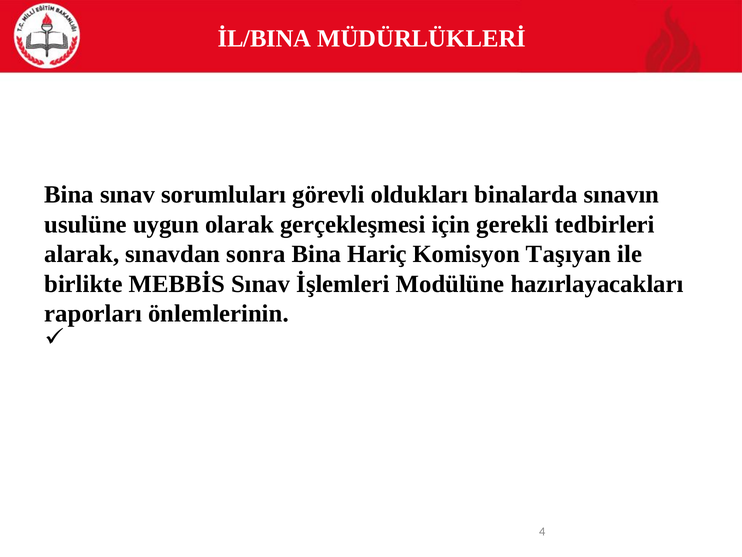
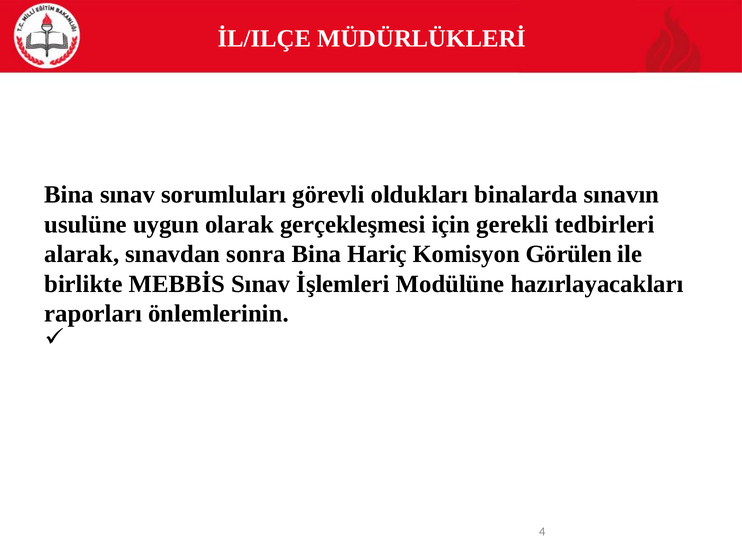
İL/BINA: İL/BINA -> İL/ILÇE (264, 39)
Taşıyan: Taşıyan -> Görülen (569, 254)
